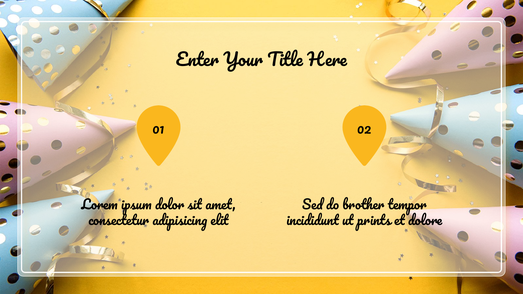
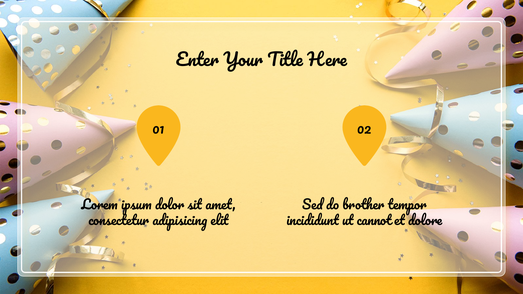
prints: prints -> cannot (374, 221)
